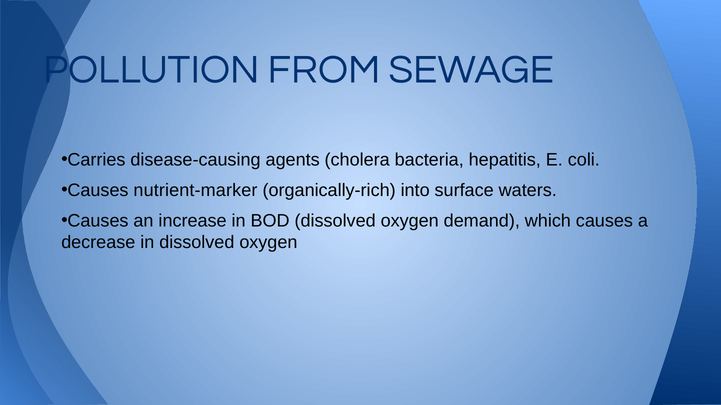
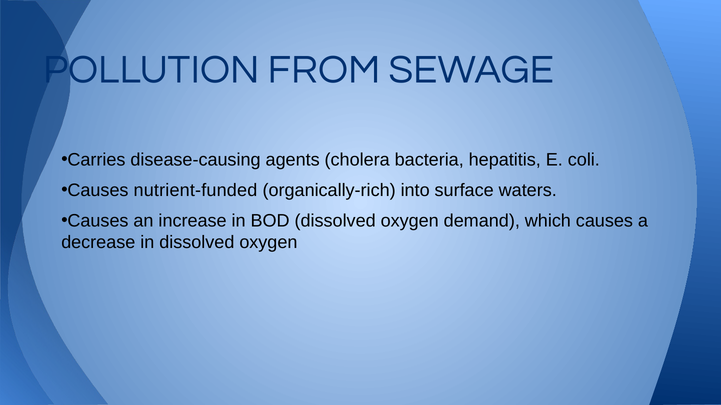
nutrient-marker: nutrient-marker -> nutrient-funded (195, 191)
